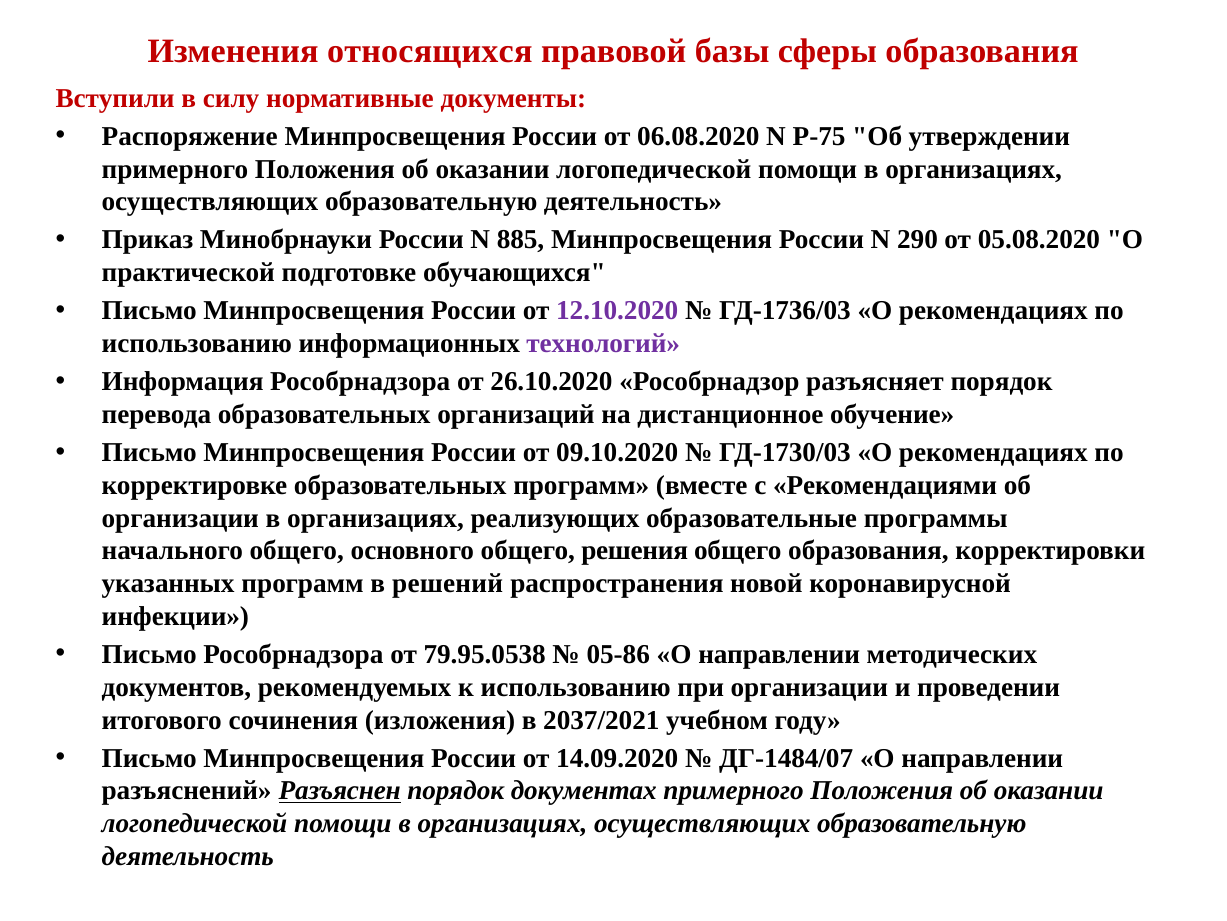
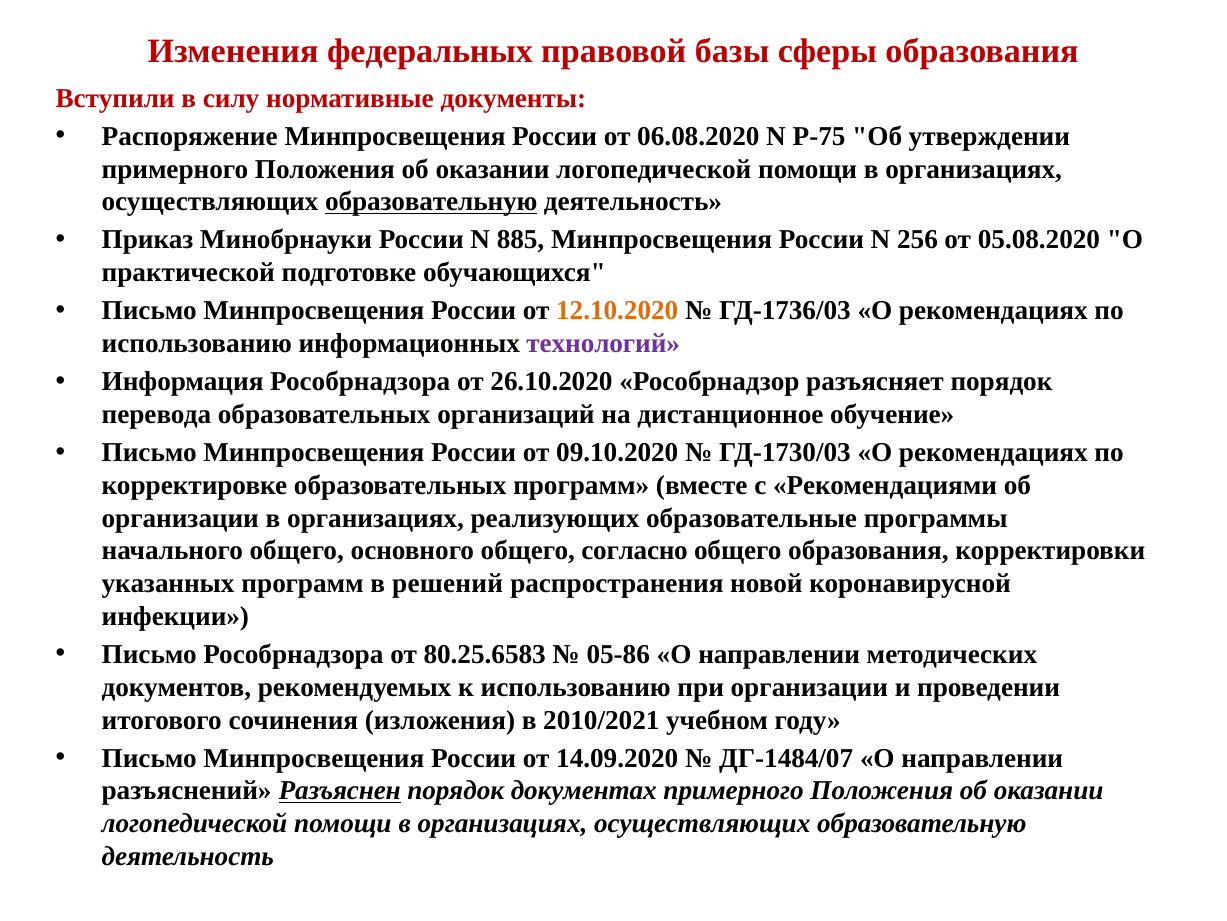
относящихся: относящихся -> федеральных (430, 52)
образовательную underline: none -> present (431, 202)
290: 290 -> 256 (917, 240)
12.10.2020 colour: purple -> orange (617, 311)
решения: решения -> согласно (635, 550)
79.95.0538: 79.95.0538 -> 80.25.6583 (485, 654)
2037/2021: 2037/2021 -> 2010/2021 (601, 719)
